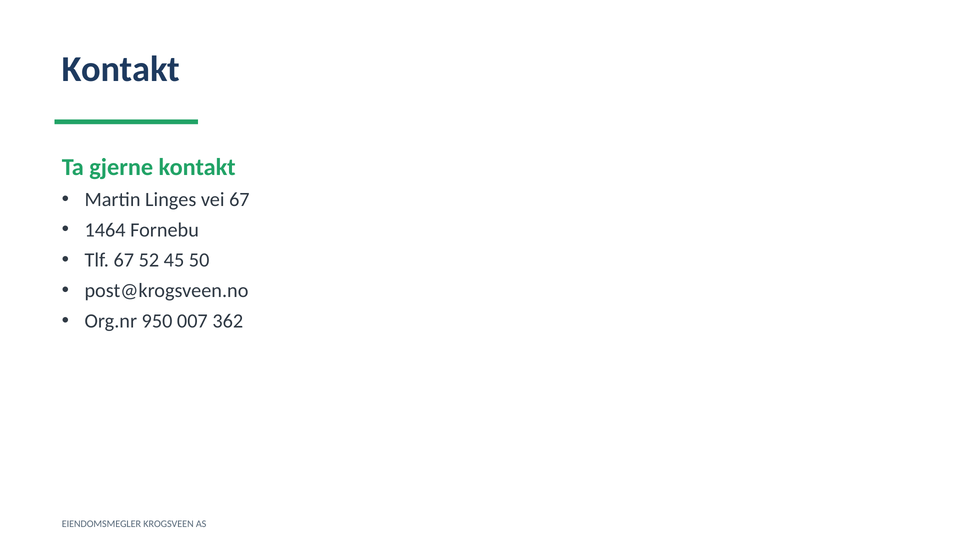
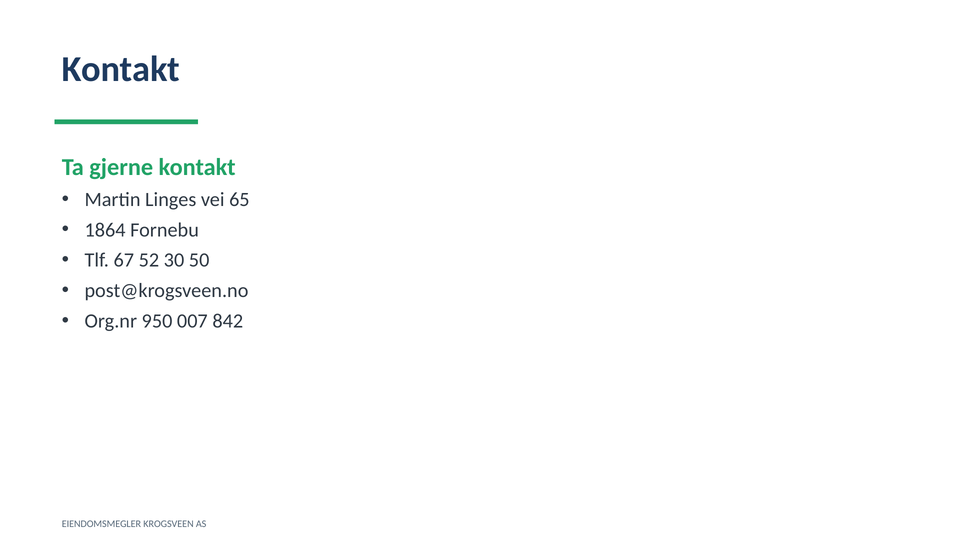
vei 67: 67 -> 65 (239, 200)
1464: 1464 -> 1864 (105, 230)
45: 45 -> 30 (174, 260)
362: 362 -> 842 (228, 321)
